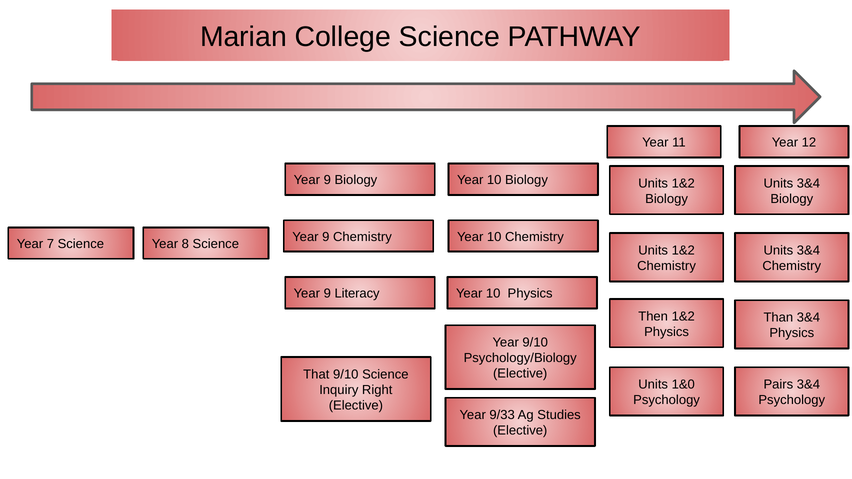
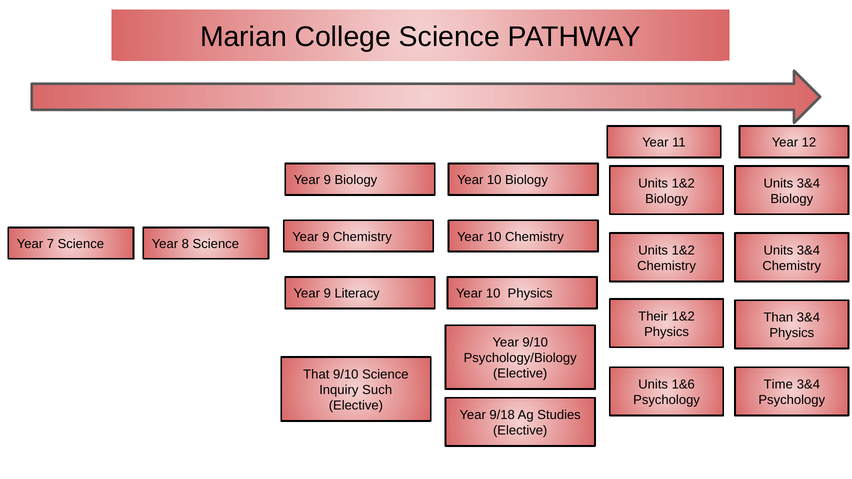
Then: Then -> Their (653, 316)
1&0: 1&0 -> 1&6 (683, 385)
Pairs: Pairs -> Time (778, 385)
Right: Right -> Such (377, 390)
9/33: 9/33 -> 9/18 (502, 415)
